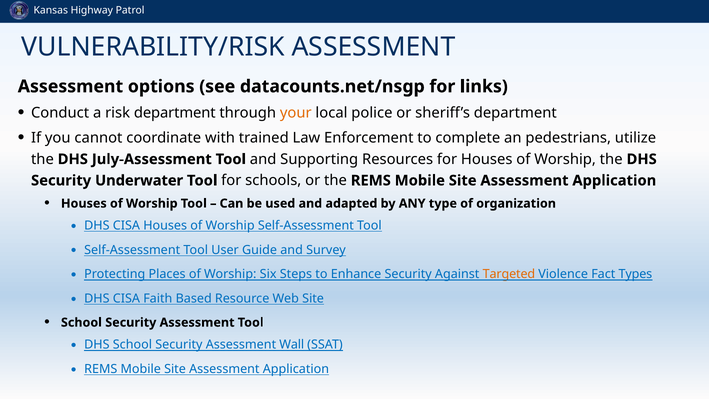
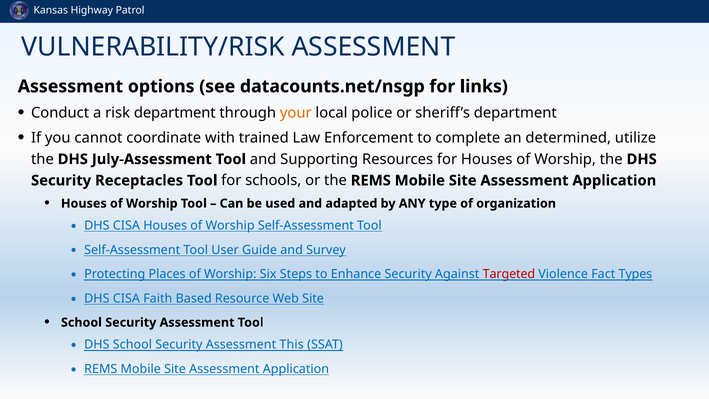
pedestrians: pedestrians -> determined (568, 138)
Underwater: Underwater -> Receptacles (139, 180)
Targeted colour: orange -> red (509, 274)
Wall: Wall -> This (292, 345)
